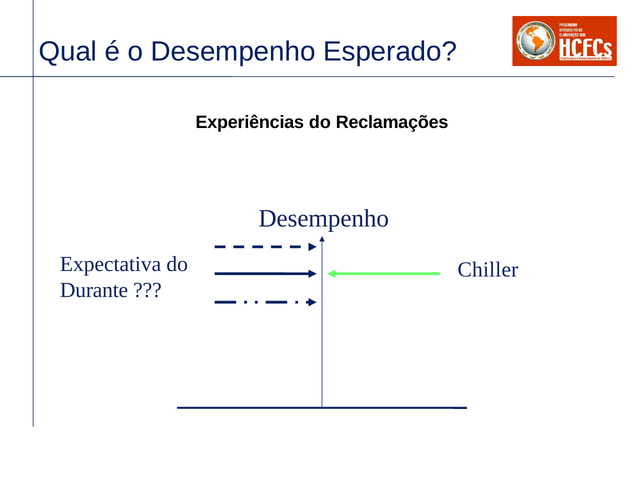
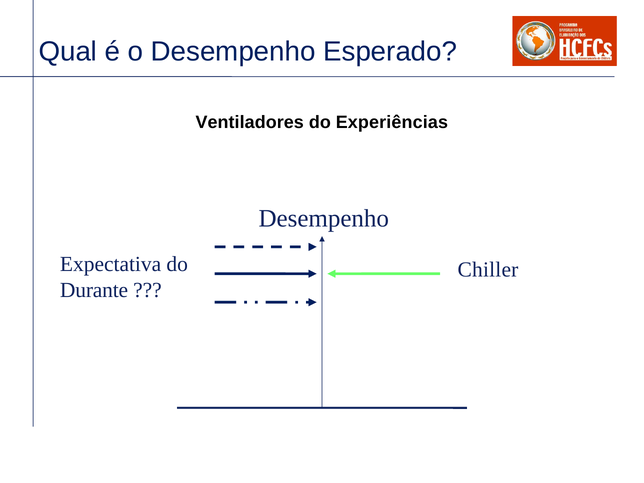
Experiências: Experiências -> Ventiladores (250, 123)
Reclamações: Reclamações -> Experiências (392, 123)
